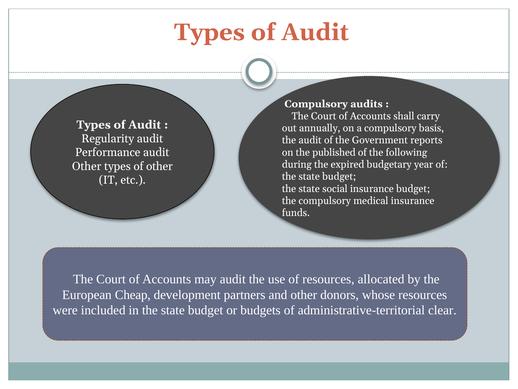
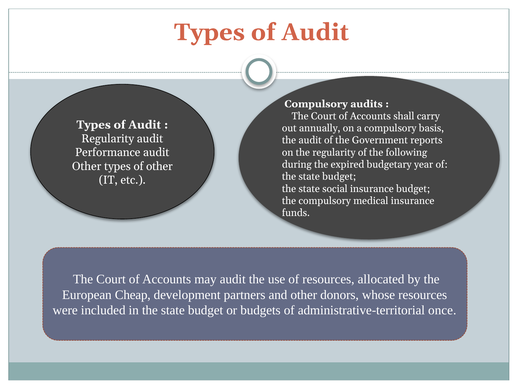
the published: published -> regularity (334, 152)
clear: clear -> once (442, 310)
